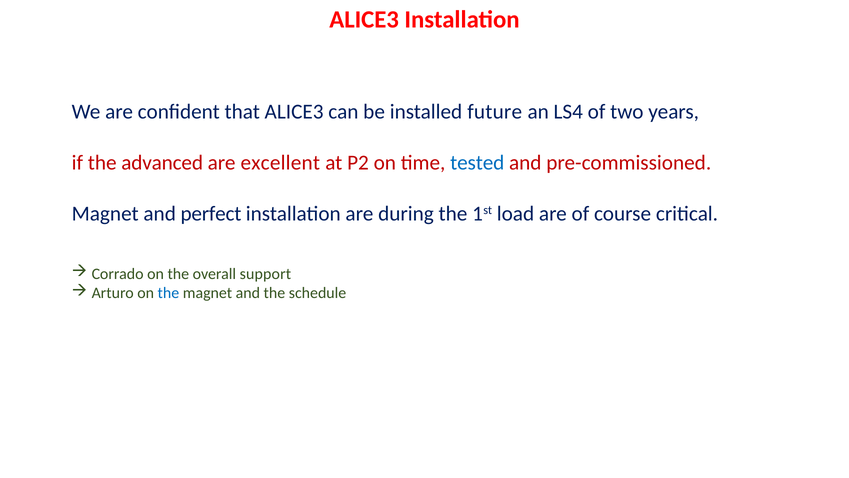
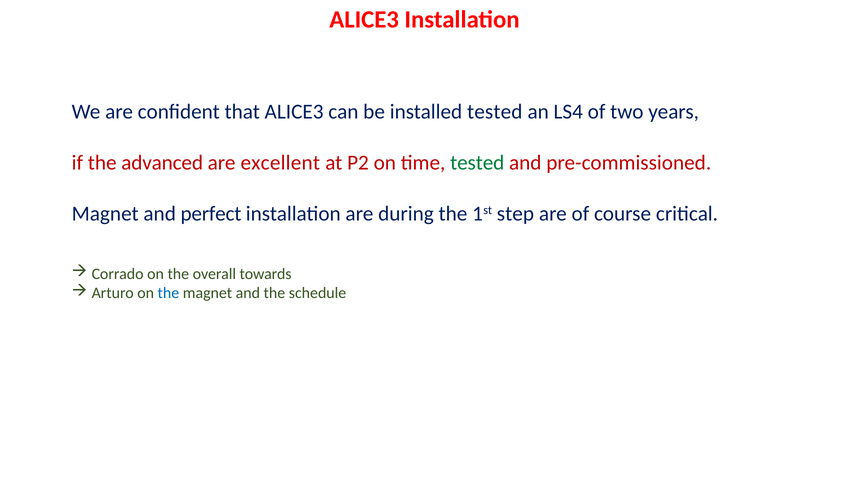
installed future: future -> tested (495, 112)
tested colour: blue -> green (477, 163)
load: load -> step (515, 213)
support: support -> towards (266, 274)
